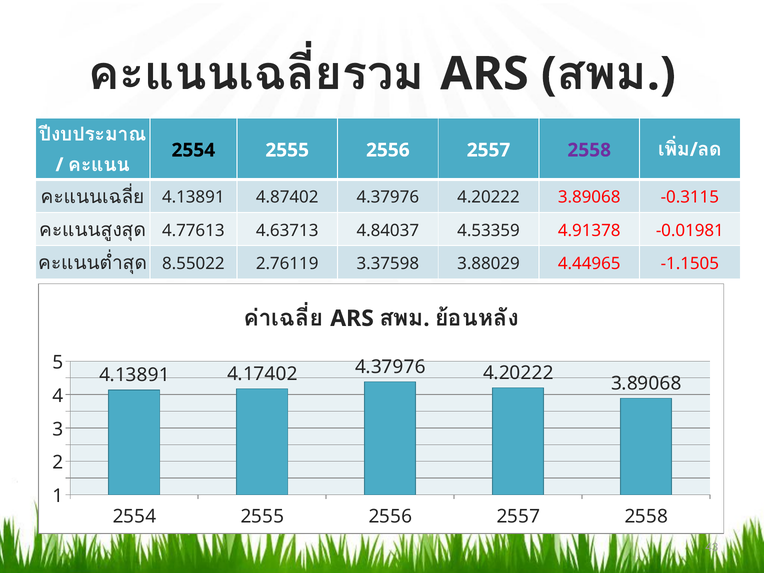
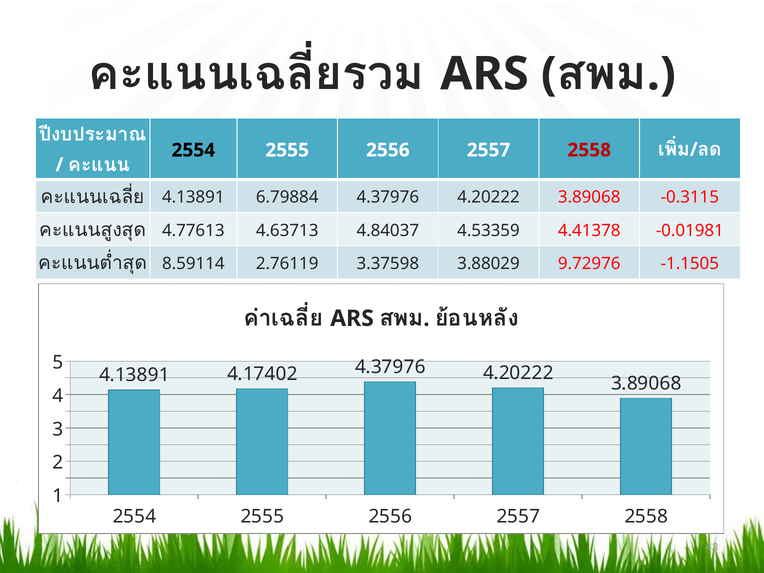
2558 colour: purple -> red (589, 150)
4.87402: 4.87402 -> 6.79884 (287, 197)
4.91378: 4.91378 -> 4.41378 (589, 230)
8.55022: 8.55022 -> 8.59114 (193, 264)
4.44965: 4.44965 -> 9.72976 (589, 264)
